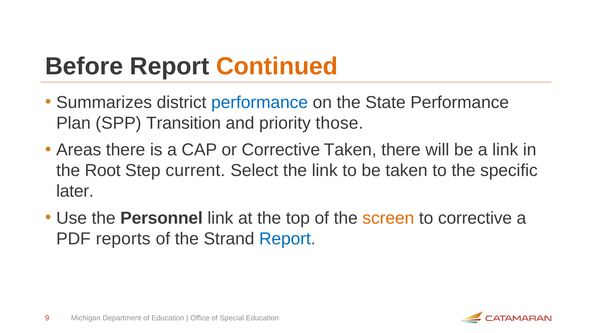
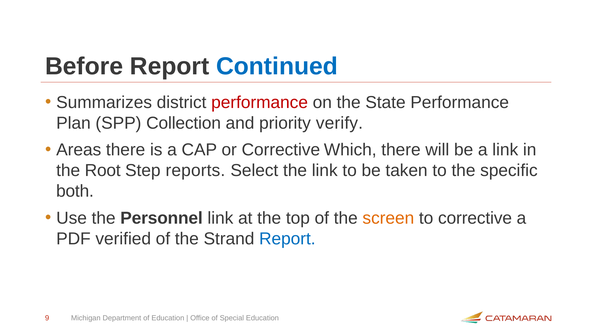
Continued colour: orange -> blue (277, 66)
performance colour: blue -> red (260, 102)
Transition: Transition -> Collection (184, 123)
those: those -> verify (339, 123)
Corrective Taken: Taken -> Which (350, 150)
current: current -> reports (195, 171)
later: later -> both (75, 191)
reports: reports -> verified (123, 239)
